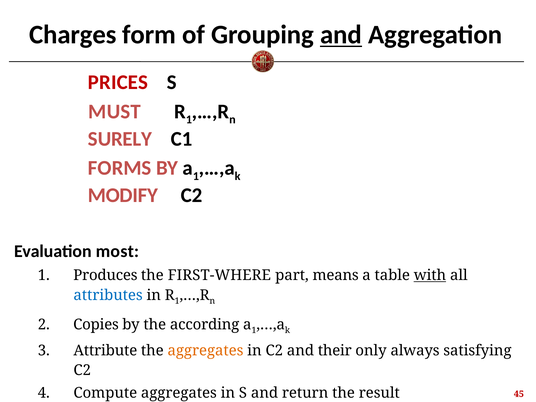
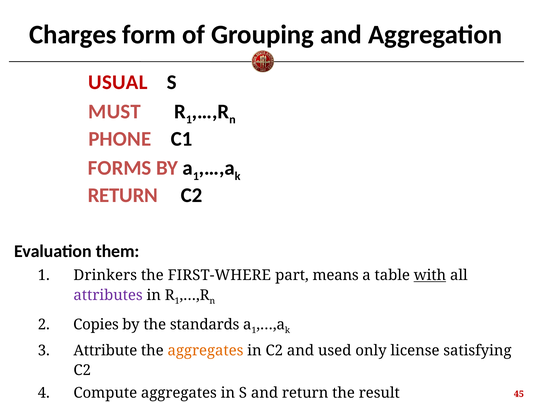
and underline: present -> none (341, 35)
PRICES: PRICES -> USUAL (118, 82)
SURELY: SURELY -> PHONE (120, 139)
MODIFY: MODIFY -> RETURN (123, 195)
most: most -> them (118, 251)
Produces: Produces -> Drinkers (105, 275)
attributes colour: blue -> purple (108, 295)
according: according -> standards (205, 324)
their: their -> used (335, 351)
always: always -> license (415, 351)
